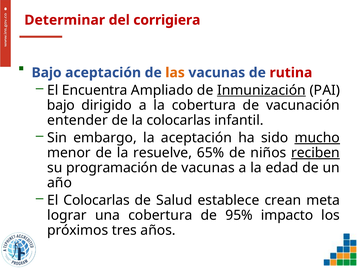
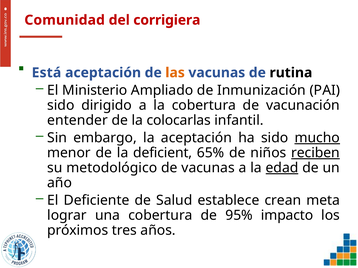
Determinar: Determinar -> Comunidad (65, 20)
Bajo: Bajo -> Está (46, 73)
rutina colour: red -> black (291, 73)
Encuentra: Encuentra -> Ministerio (95, 90)
Inmunización underline: present -> none (261, 90)
bajo: bajo -> sido (61, 105)
resuelve: resuelve -> deficient (163, 153)
programación: programación -> metodológico (112, 168)
edad underline: none -> present (282, 168)
El Colocarlas: Colocarlas -> Deficiente (97, 201)
